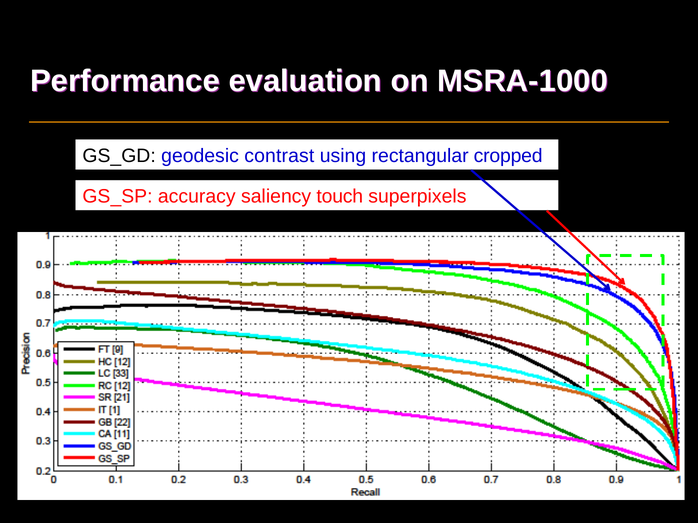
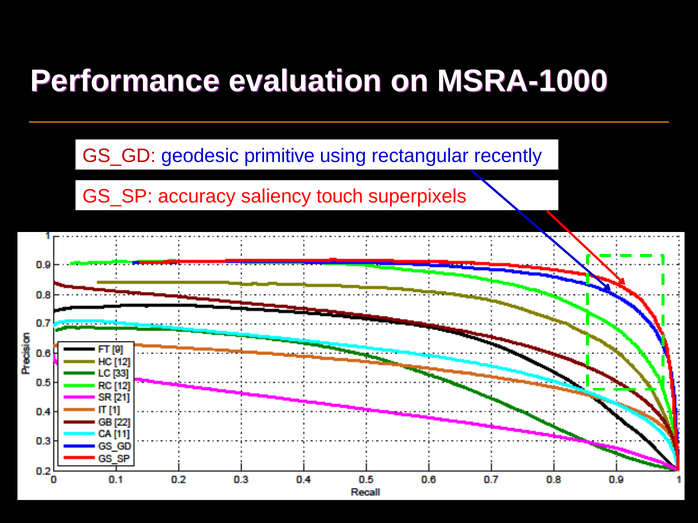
GS_GD colour: black -> red (119, 156)
contrast: contrast -> primitive (279, 156)
cropped: cropped -> recently (508, 156)
